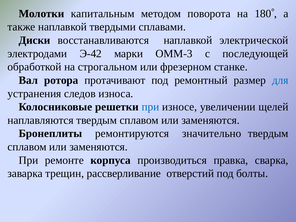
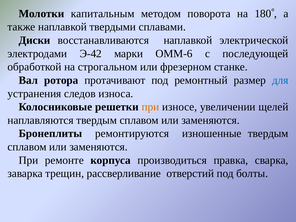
ОММ-3: ОММ-3 -> ОММ-6 (174, 54)
при colour: blue -> orange (151, 107)
значительно: значительно -> изношенные (212, 134)
